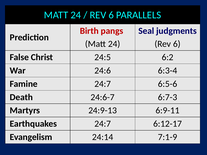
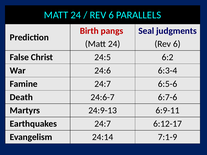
6:7-3: 6:7-3 -> 6:7-6 (168, 97)
